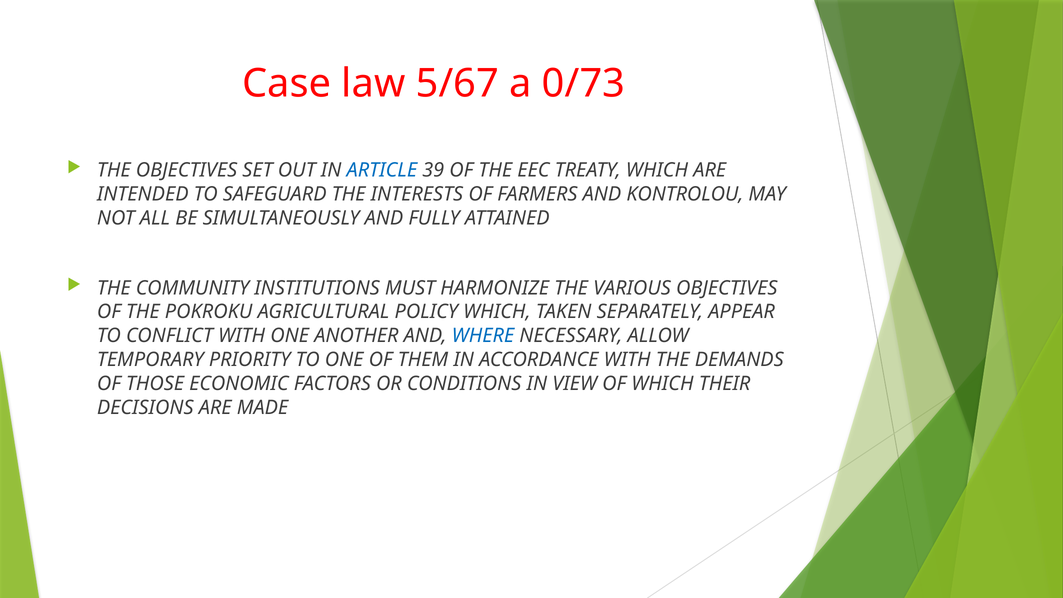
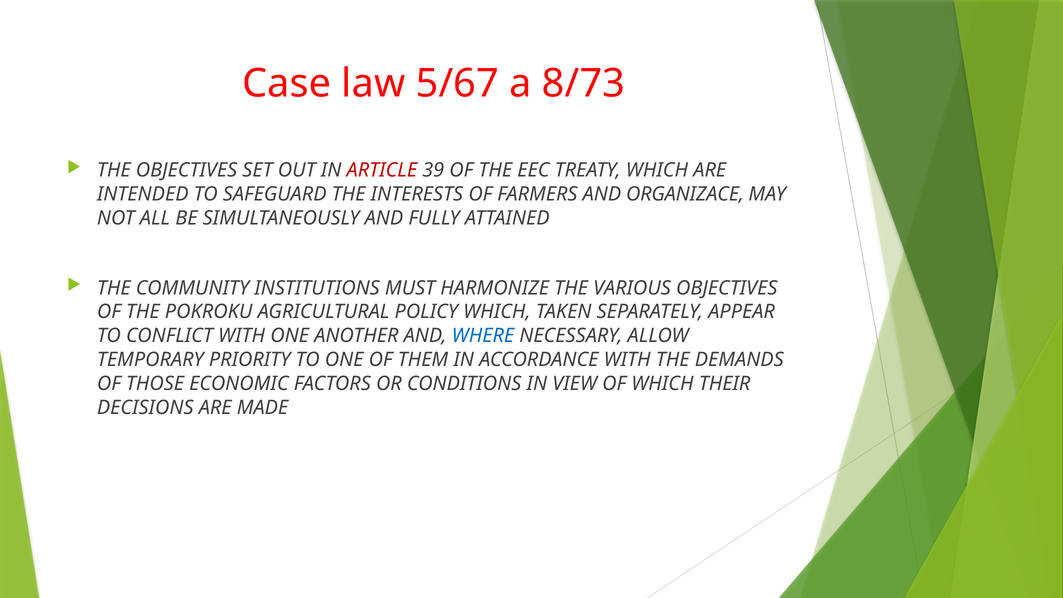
0/73: 0/73 -> 8/73 (584, 84)
ARTICLE colour: blue -> red (382, 170)
KONTROLOU: KONTROLOU -> ORGANIZACE (685, 194)
